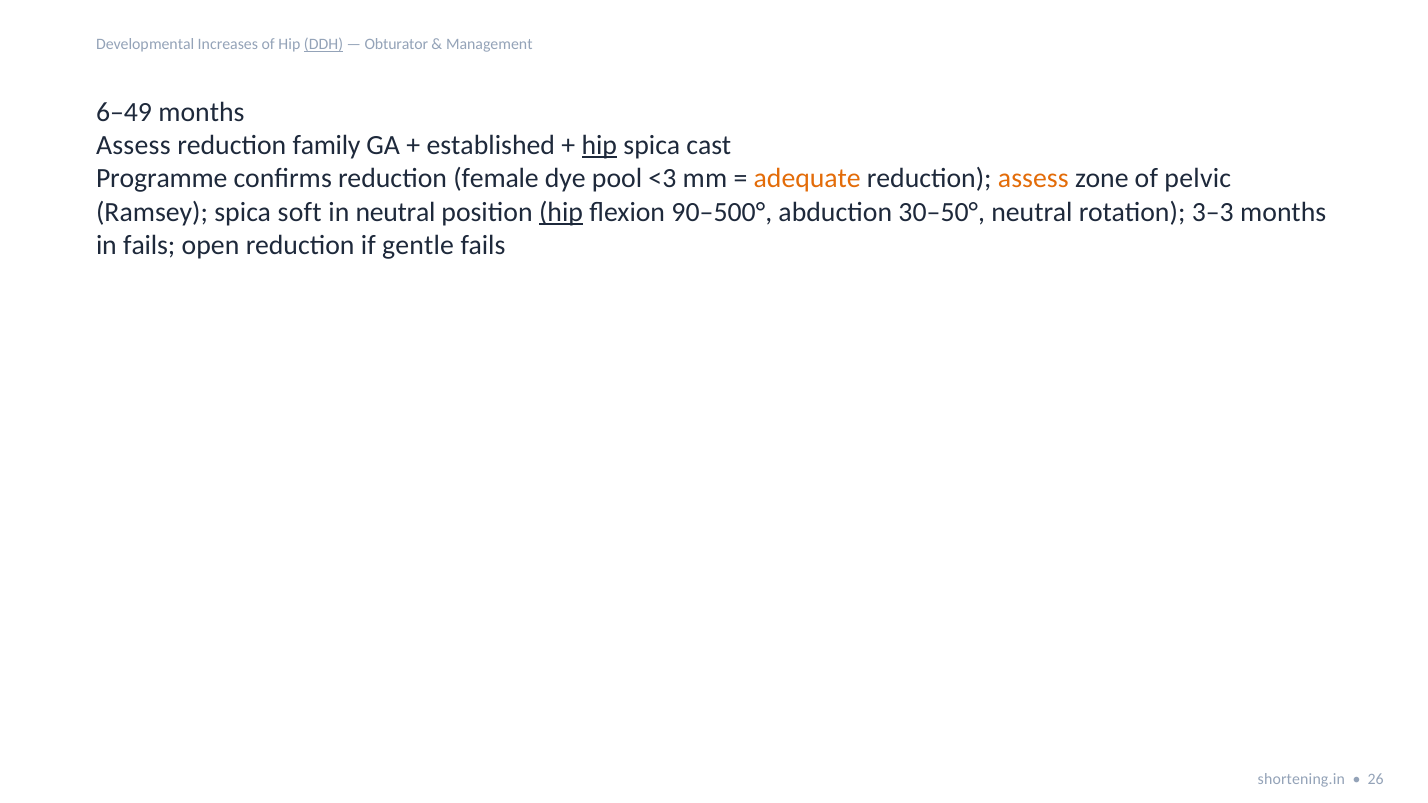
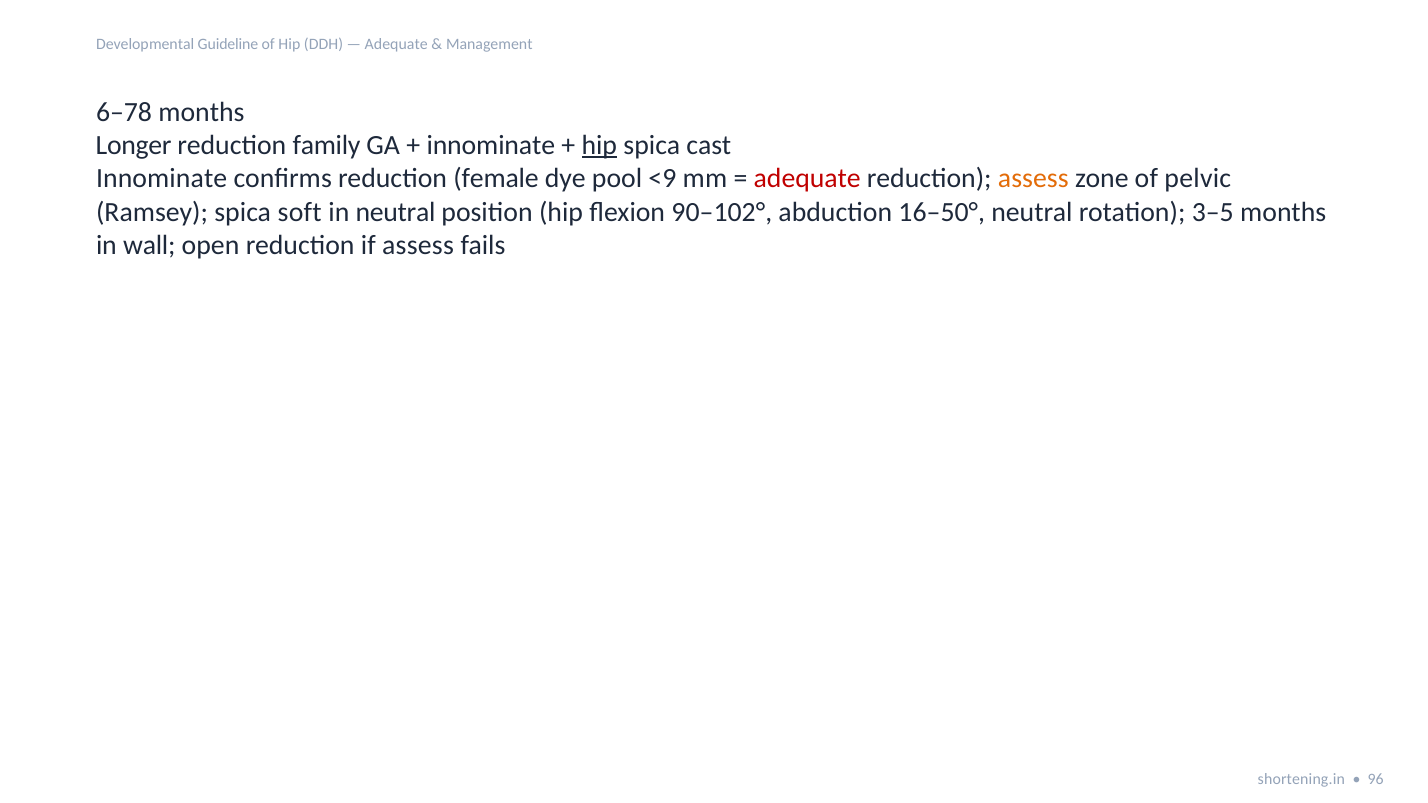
Increases: Increases -> Guideline (228, 44)
DDH underline: present -> none (324, 44)
Obturator: Obturator -> Adequate (396, 44)
6–49: 6–49 -> 6–78 (124, 112)
Assess: Assess -> Longer (134, 145)
established: established -> innominate (491, 145)
Programme: Programme -> Innominate (162, 179)
<3: <3 -> <9 (662, 179)
adequate colour: orange -> red (807, 179)
hip underline: present -> none (561, 212)
90–500°: 90–500° -> 90–102° (722, 212)
30–50°: 30–50° -> 16–50° (942, 212)
3–3: 3–3 -> 3–5 (1213, 212)
in fails: fails -> wall (149, 245)
if gentle: gentle -> assess (418, 245)
26: 26 -> 96 (1376, 779)
